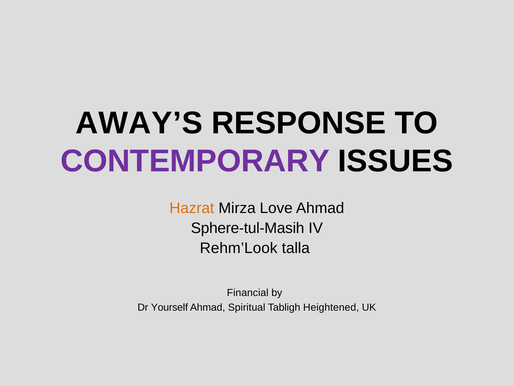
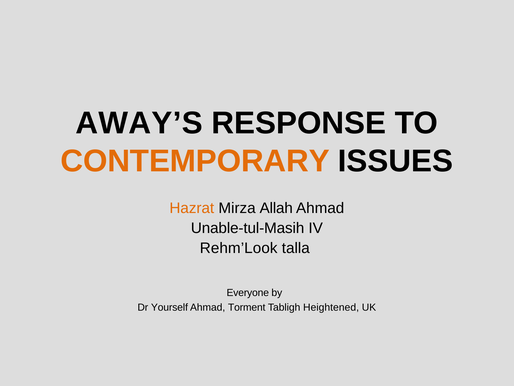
CONTEMPORARY colour: purple -> orange (195, 161)
Love: Love -> Allah (276, 208)
Sphere-tul-Masih: Sphere-tul-Masih -> Unable-tul-Masih (248, 228)
Financial: Financial -> Everyone (248, 292)
Spiritual: Spiritual -> Torment (247, 307)
